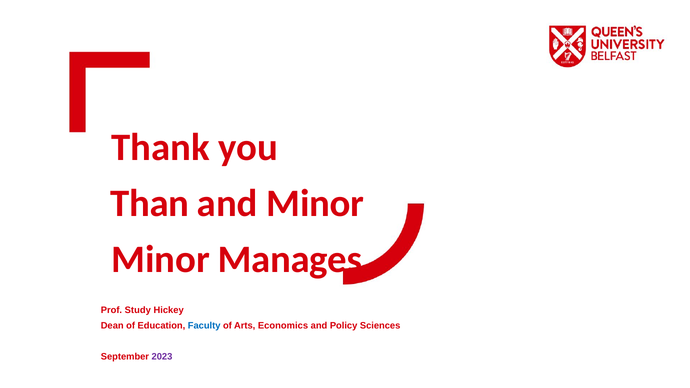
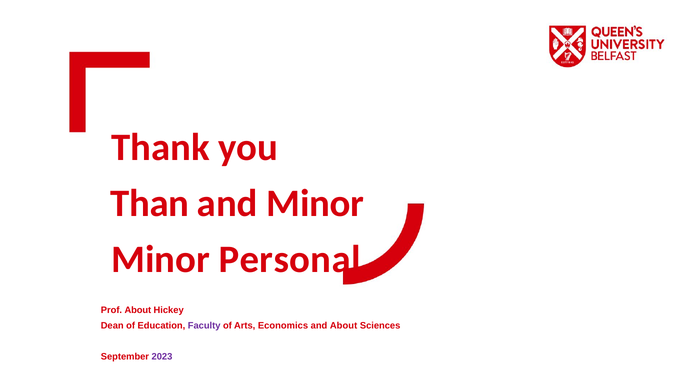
Manages: Manages -> Personal (290, 259)
Prof Study: Study -> About (138, 310)
Faculty colour: blue -> purple (204, 326)
and Policy: Policy -> About (344, 326)
